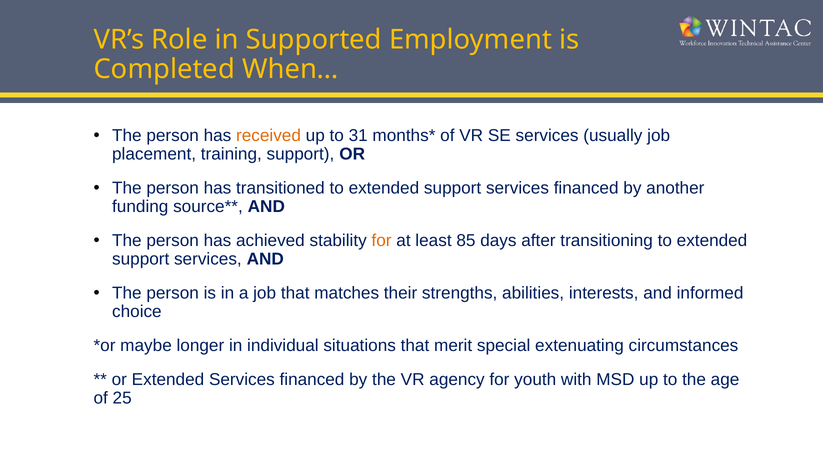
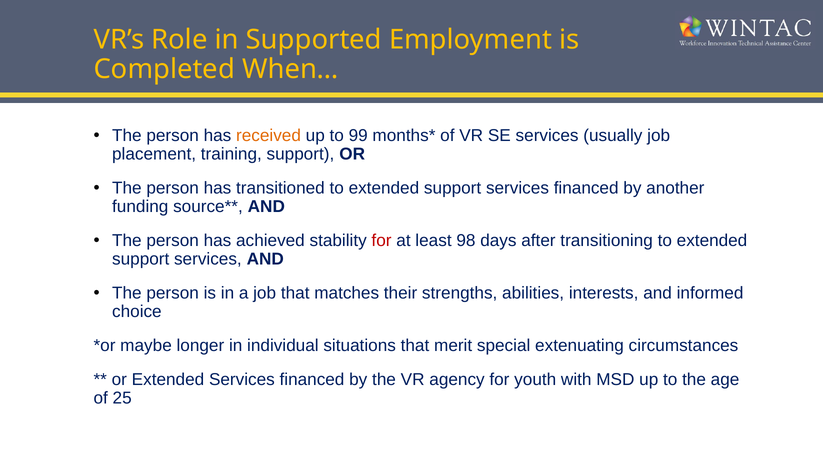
31: 31 -> 99 (358, 136)
for colour: orange -> red (382, 241)
85: 85 -> 98 (466, 241)
